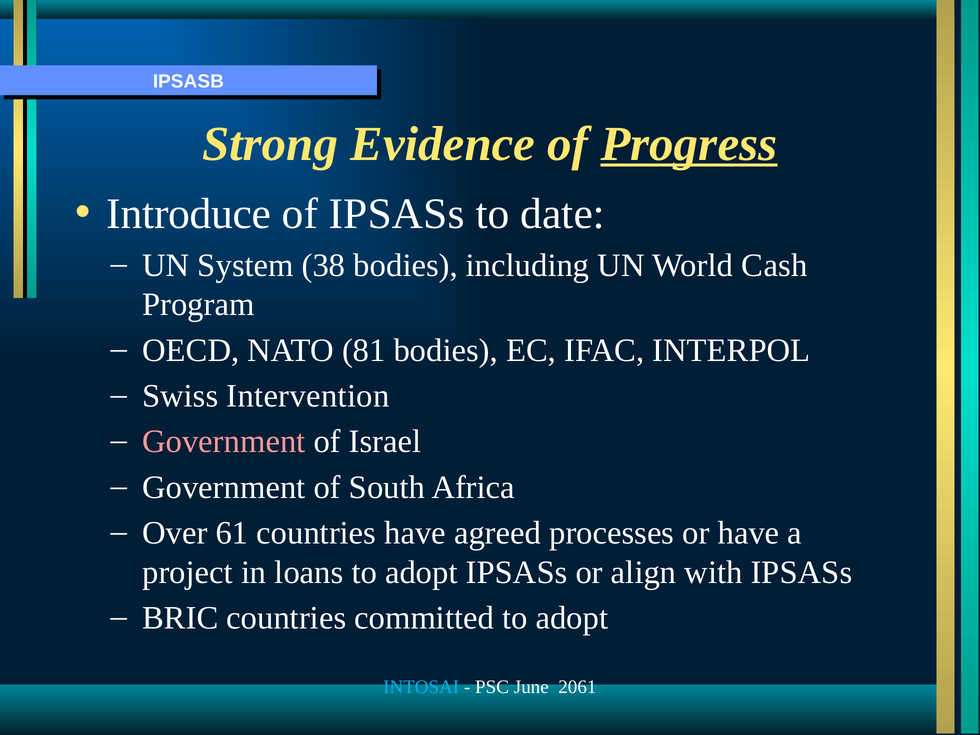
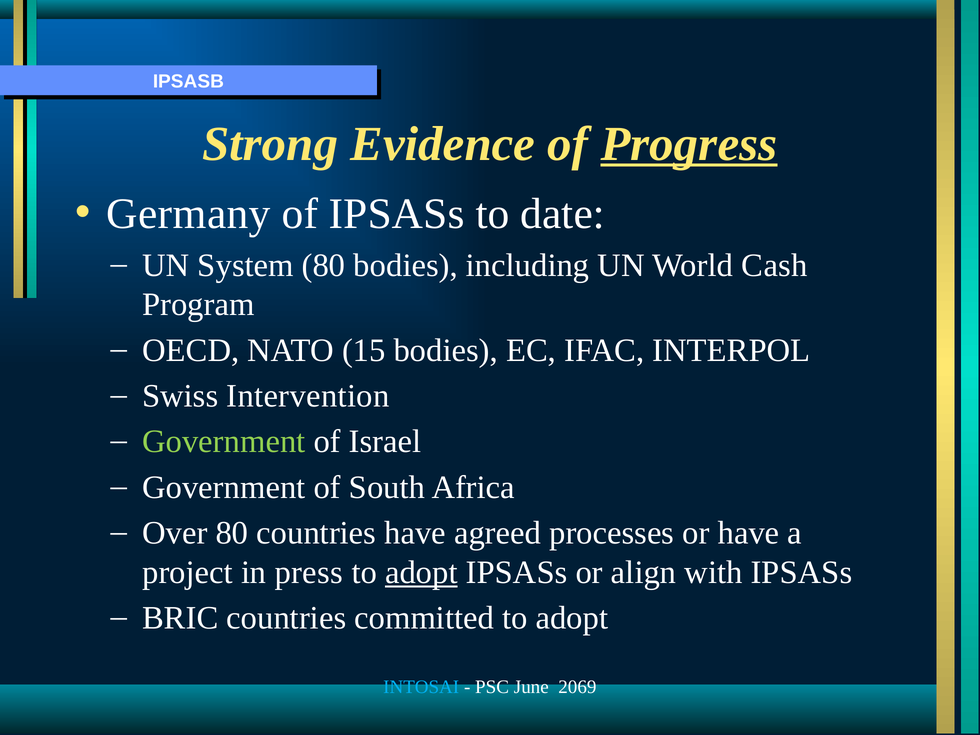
Introduce: Introduce -> Germany (189, 214)
System 38: 38 -> 80 (324, 265)
81: 81 -> 15 (364, 350)
Government colour: pink -> light green (224, 442)
Over 61: 61 -> 80 (232, 533)
loans: loans -> press (309, 572)
adopt underline: none -> present (421, 572)
2061: 2061 -> 2069 (577, 687)
